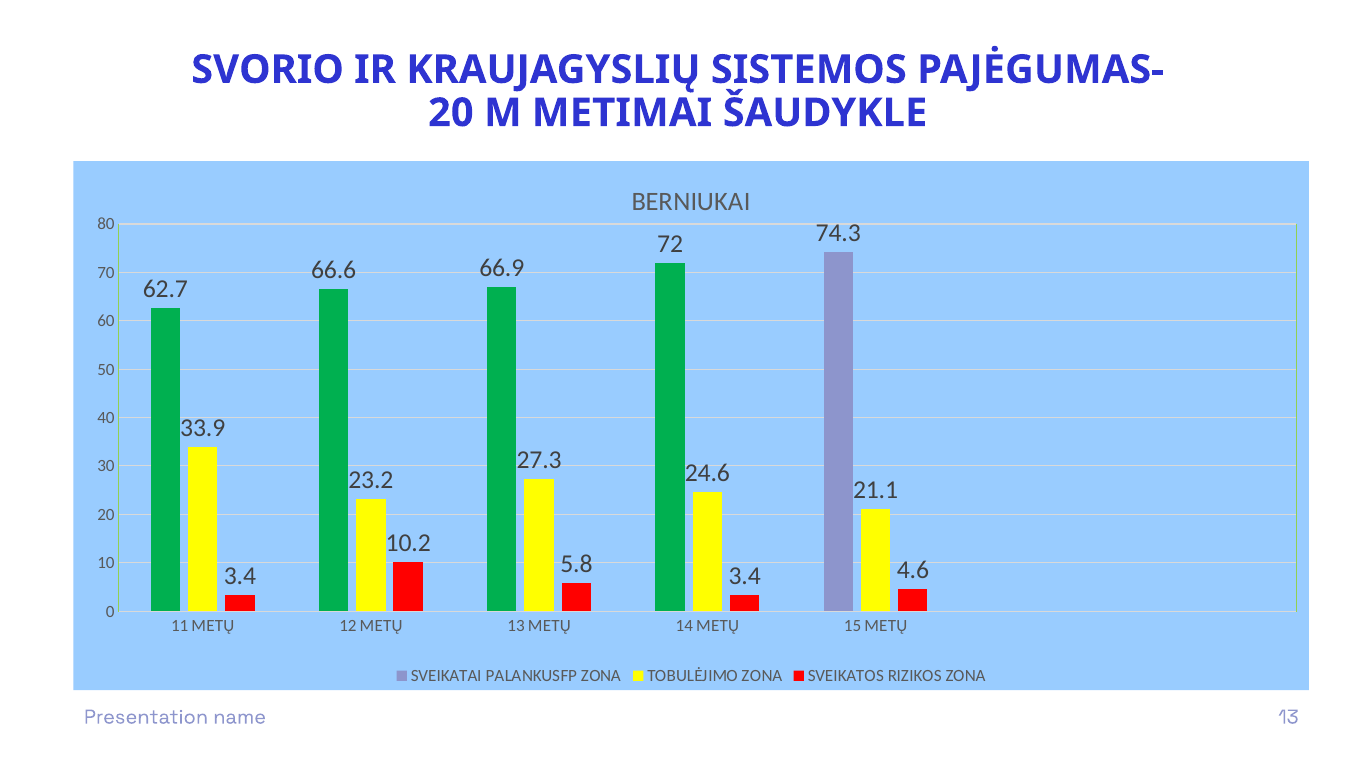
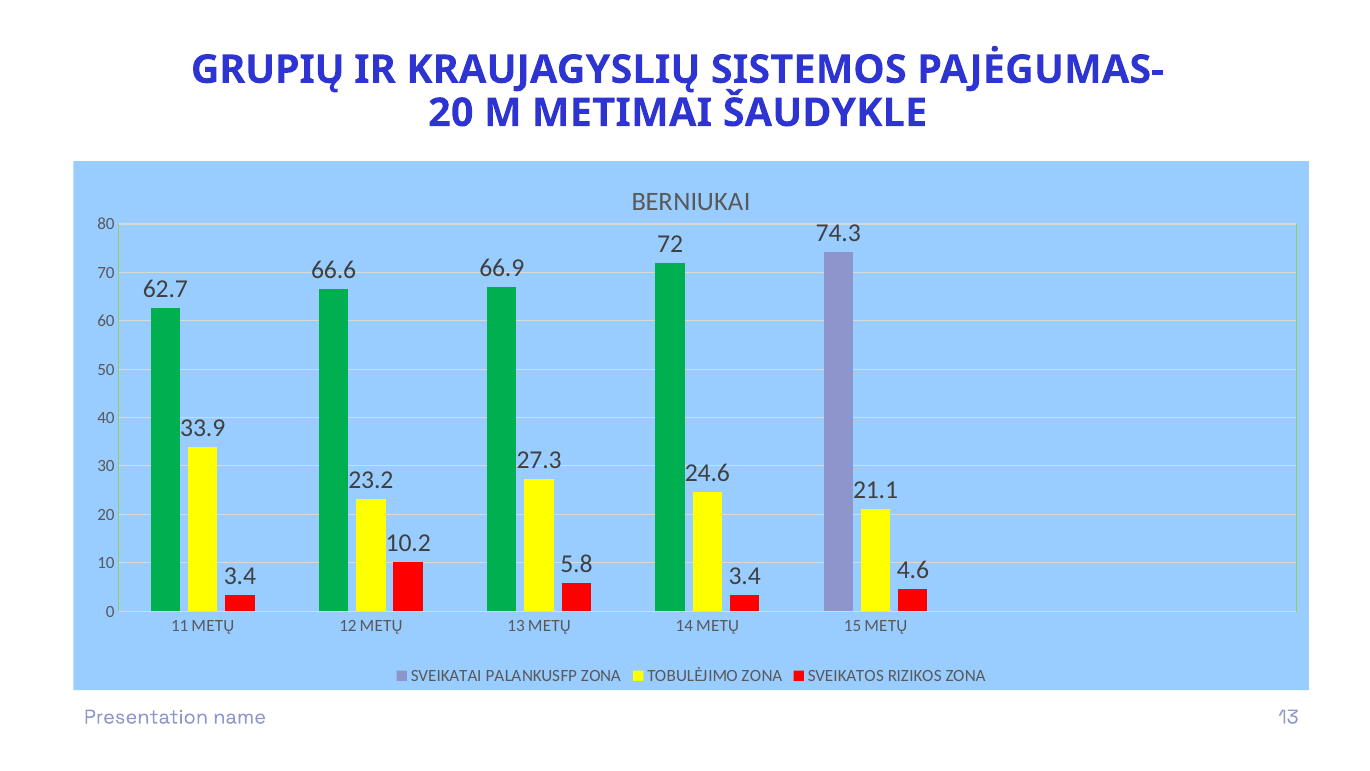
SVORIO: SVORIO -> GRUPIŲ (268, 70)
